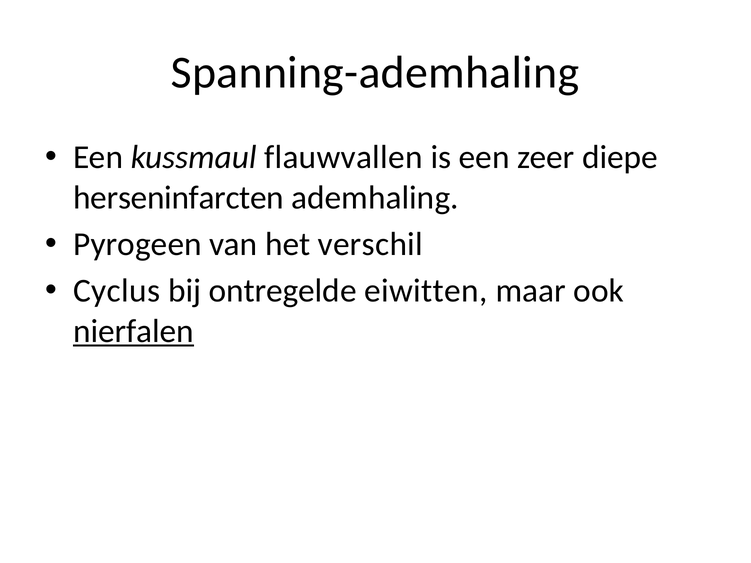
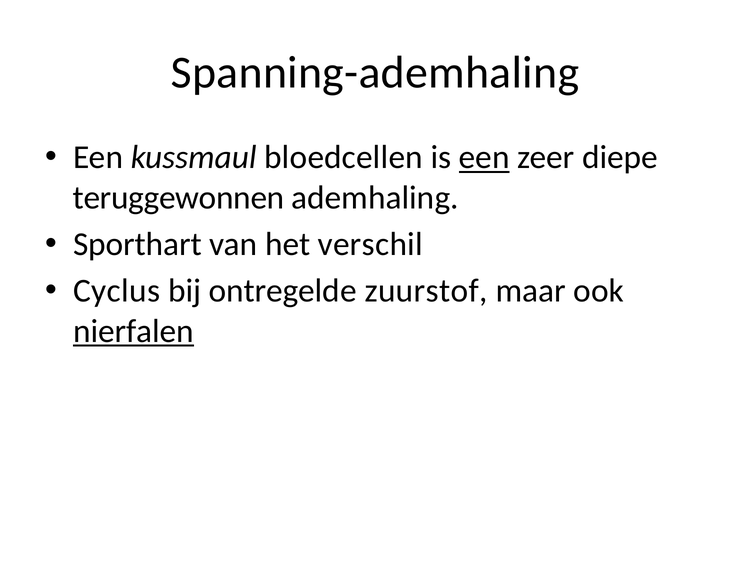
flauwvallen: flauwvallen -> bloedcellen (344, 158)
een underline: none -> present (484, 158)
herseninfarcten: herseninfarcten -> teruggewonnen (179, 198)
Pyrogeen: Pyrogeen -> Sporthart (138, 244)
eiwitten: eiwitten -> zuurstof (426, 291)
